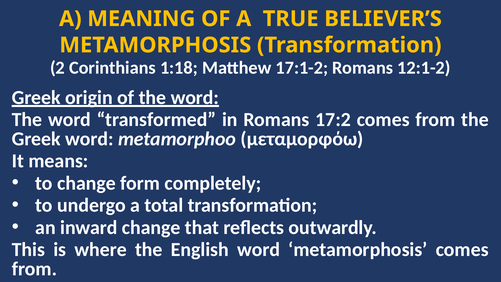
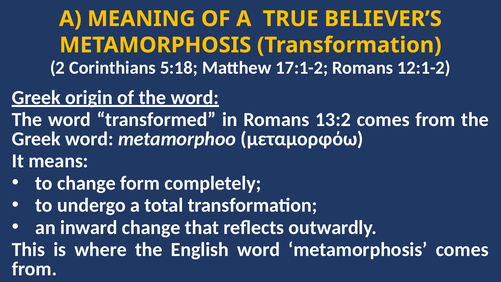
1:18: 1:18 -> 5:18 (179, 68)
17:2: 17:2 -> 13:2 (333, 120)
